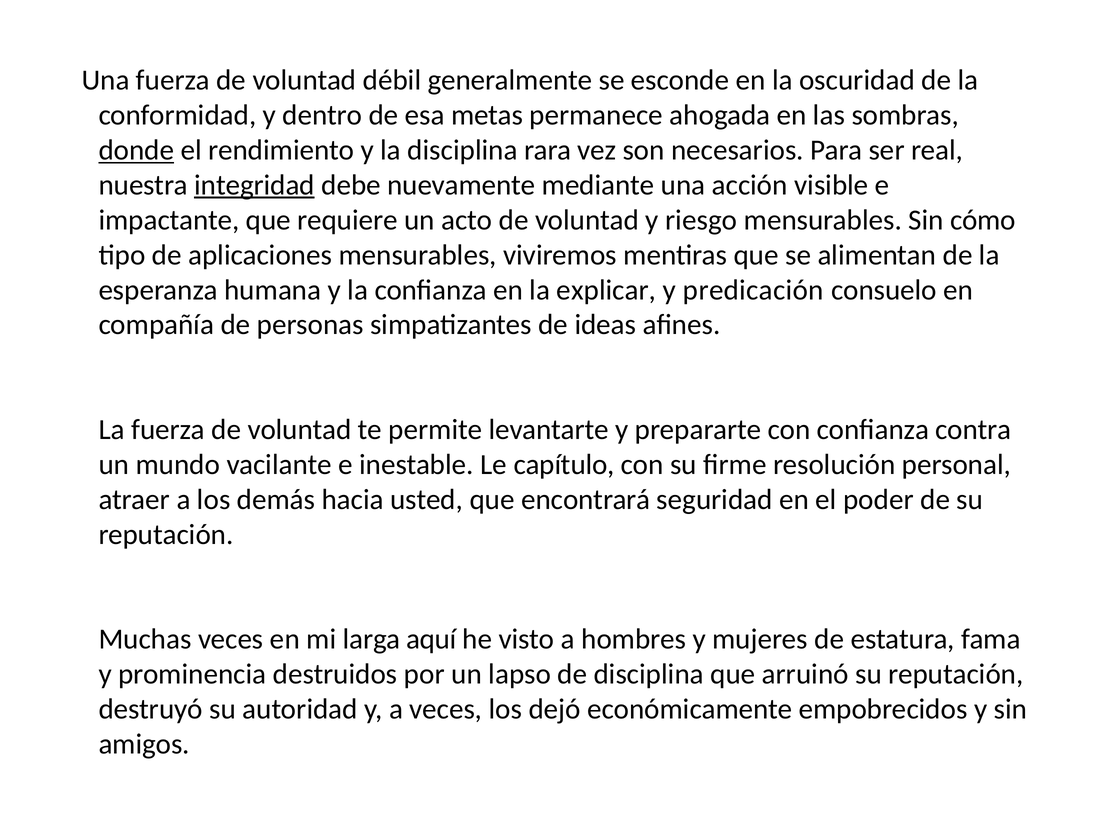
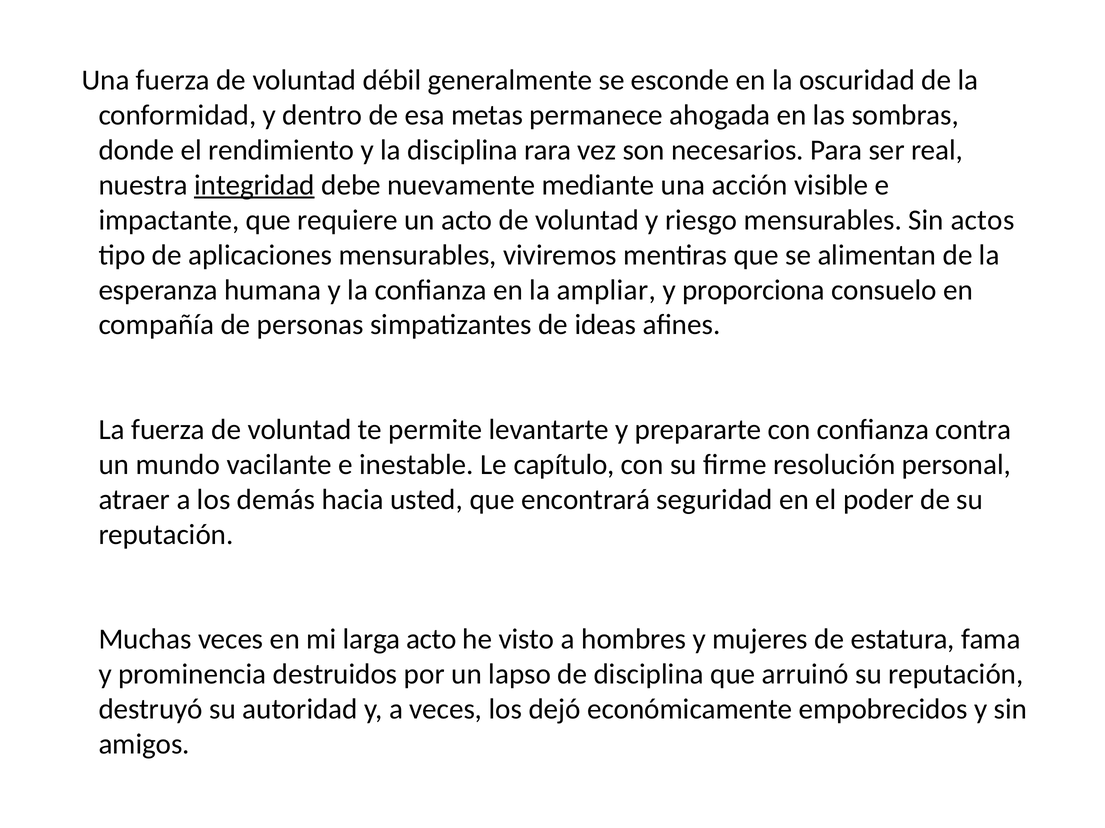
donde underline: present -> none (136, 150)
cómo: cómo -> actos (983, 220)
explicar: explicar -> ampliar (606, 290)
predicación: predicación -> proporciona (754, 290)
larga aquí: aquí -> acto (431, 640)
